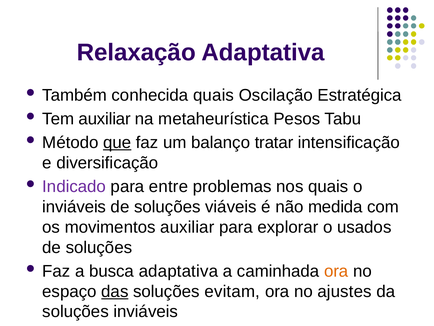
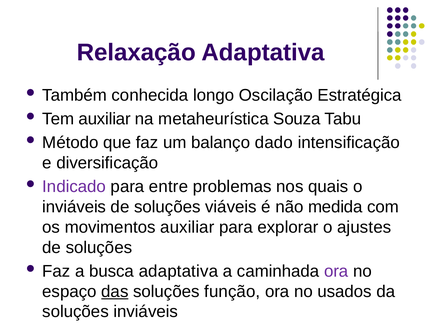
conhecida quais: quais -> longo (214, 95)
Pesos: Pesos -> Souza (297, 119)
que underline: present -> none (117, 142)
tratar: tratar -> dado (274, 142)
usados: usados -> ajustes (364, 227)
ora colour: orange -> purple (336, 271)
evitam: evitam -> função (232, 291)
ajustes: ajustes -> usados (345, 291)
